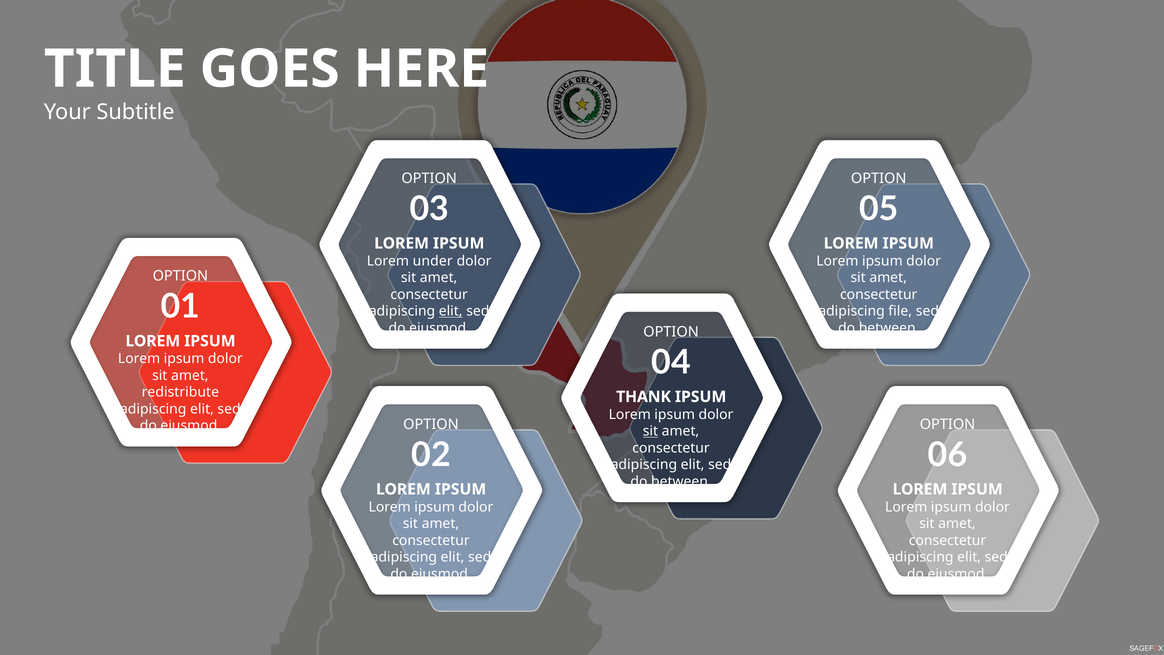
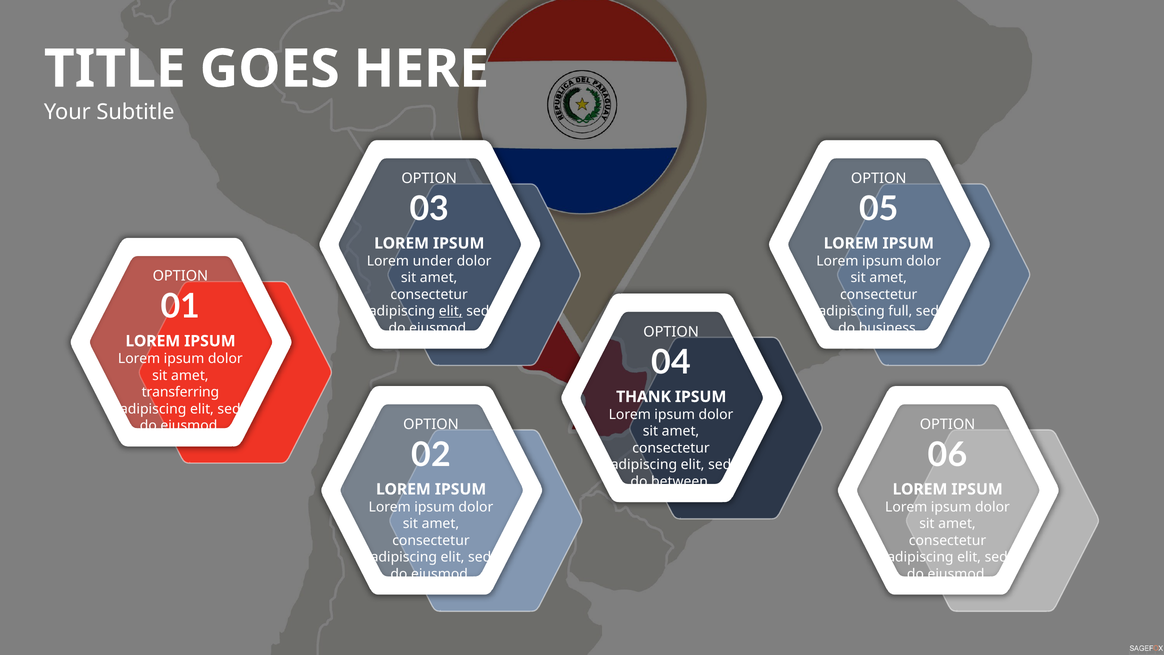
file: file -> full (900, 311)
between: between -> business (889, 328)
redistribute: redistribute -> transferring (180, 392)
sit underline: present -> none (650, 431)
